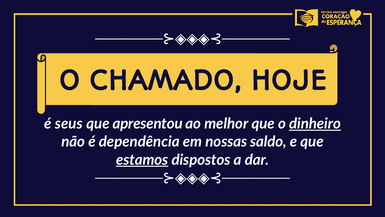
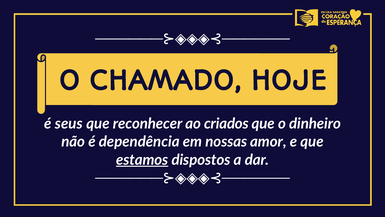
apresentou: apresentou -> reconhecer (148, 124)
melhor: melhor -> criados (226, 124)
dinheiro underline: present -> none (315, 124)
saldo: saldo -> amor (268, 142)
